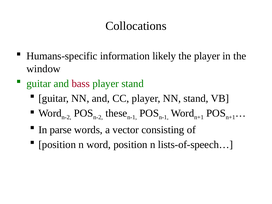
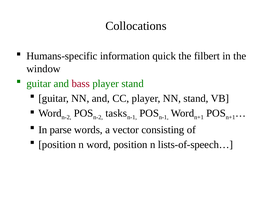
likely: likely -> quick (164, 56)
the player: player -> filbert (207, 56)
these: these -> tasks (116, 113)
